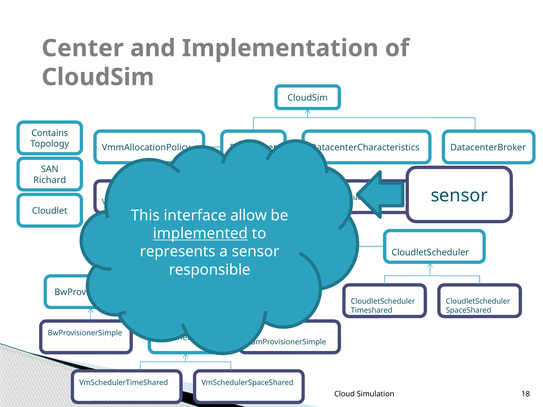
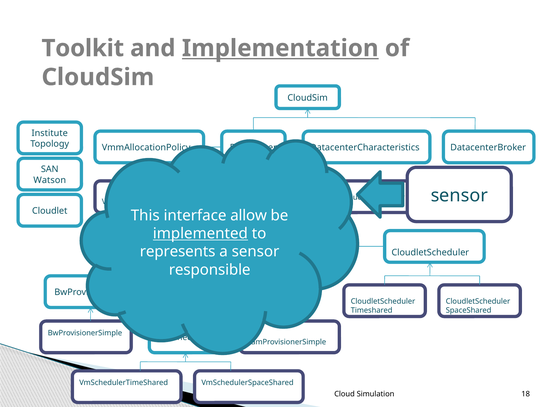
Center: Center -> Toolkit (83, 48)
Implementation underline: none -> present (280, 48)
Contains: Contains -> Institute (50, 133)
Richard: Richard -> Watson (50, 180)
